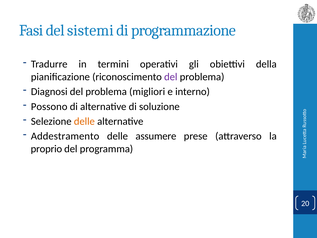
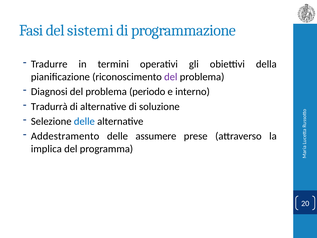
migliori: migliori -> periodo (147, 92)
Possono: Possono -> Tradurrà (49, 106)
delle colour: orange -> blue (84, 121)
proprio: proprio -> implica (46, 149)
